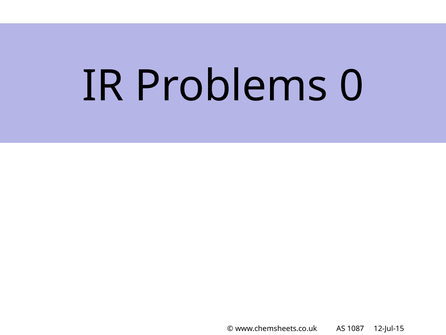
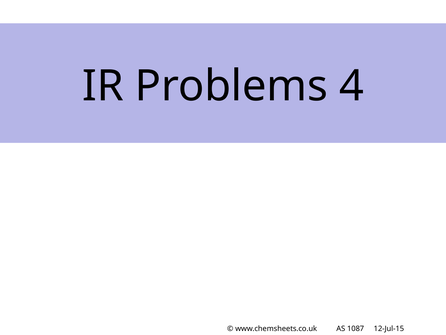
0: 0 -> 4 (352, 86)
